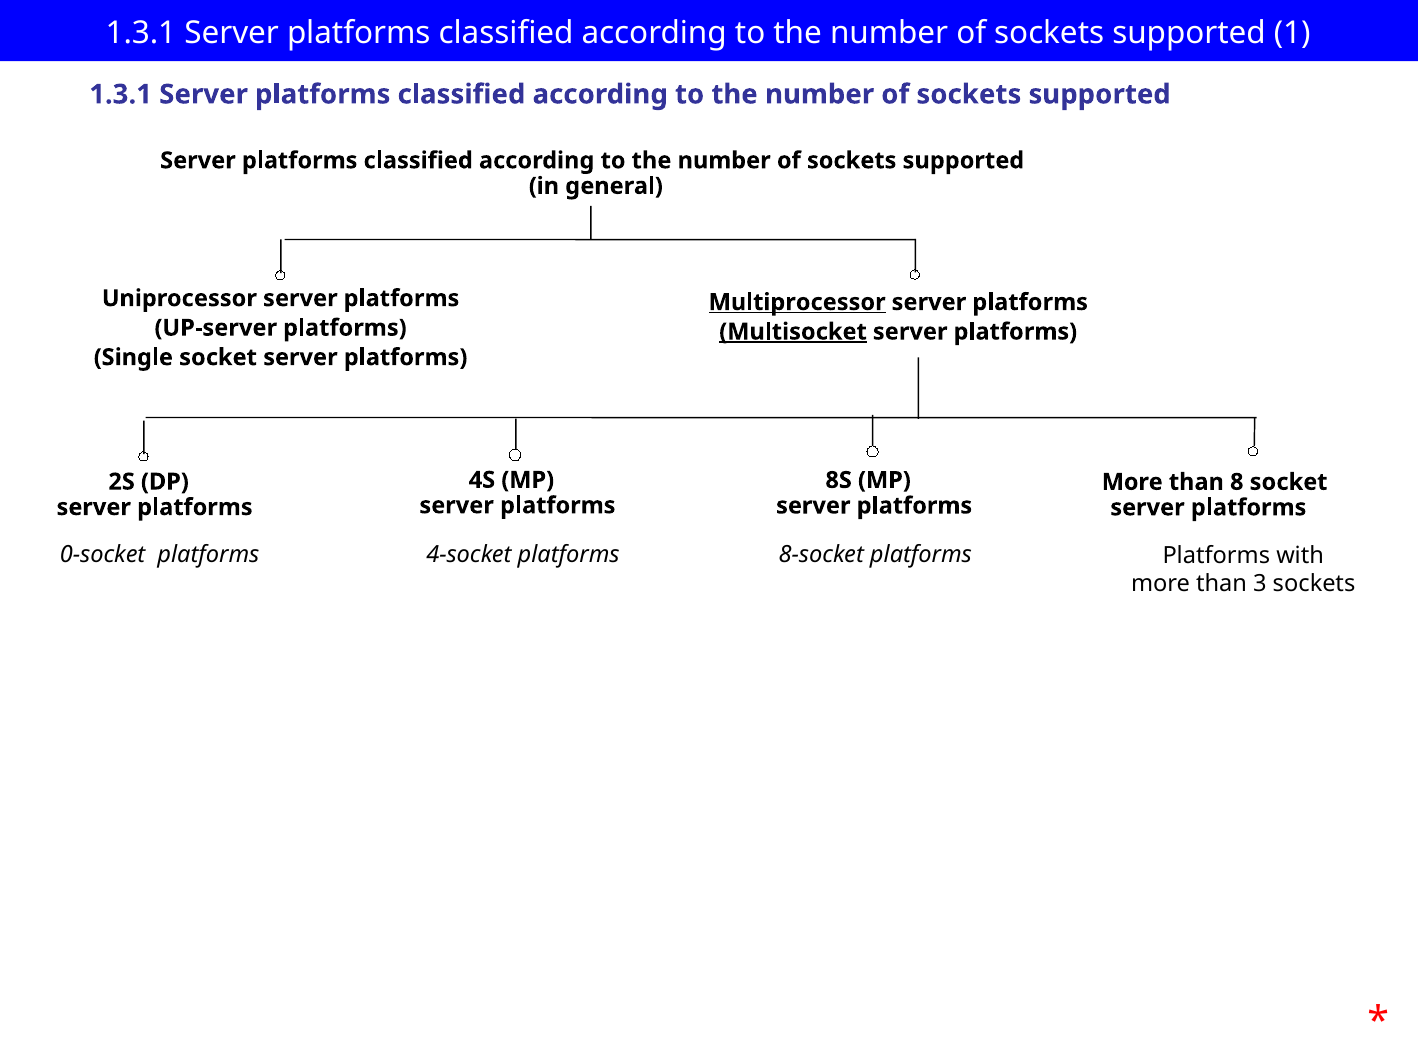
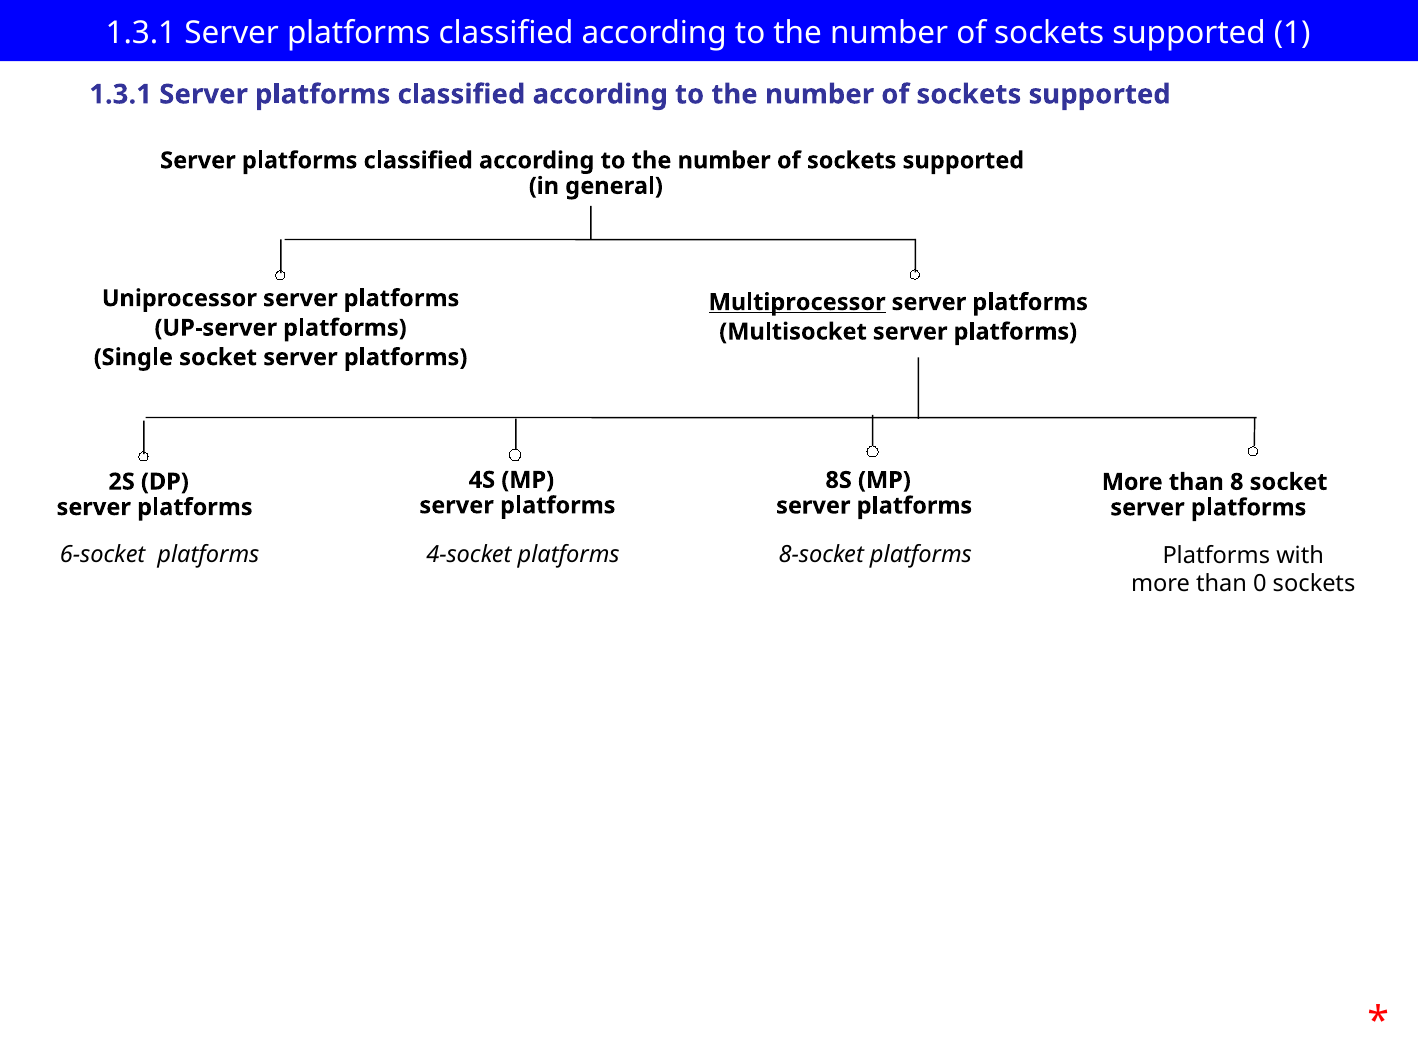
Multisocket underline: present -> none (793, 332)
0-socket: 0-socket -> 6-socket (103, 554)
3: 3 -> 0 (1260, 583)
